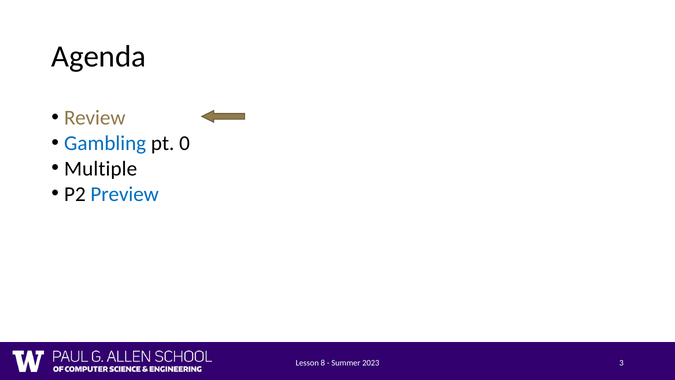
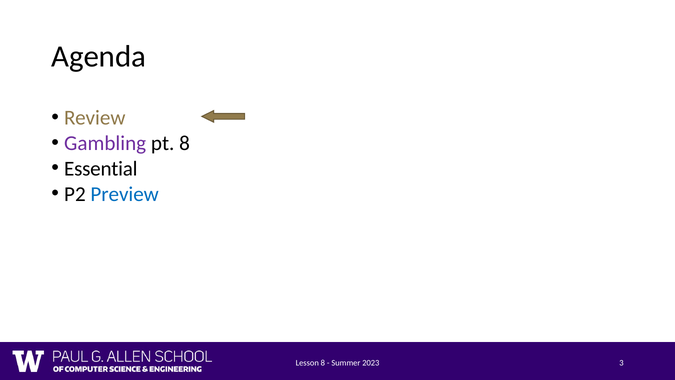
Gambling colour: blue -> purple (105, 143)
pt 0: 0 -> 8 (185, 143)
Multiple: Multiple -> Essential (101, 169)
